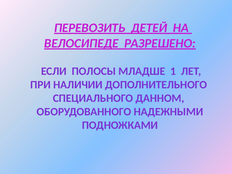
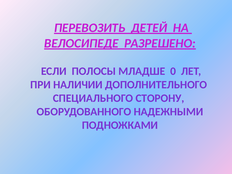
1: 1 -> 0 (173, 71)
ДАННОМ: ДАННОМ -> СТОРОНУ (160, 98)
